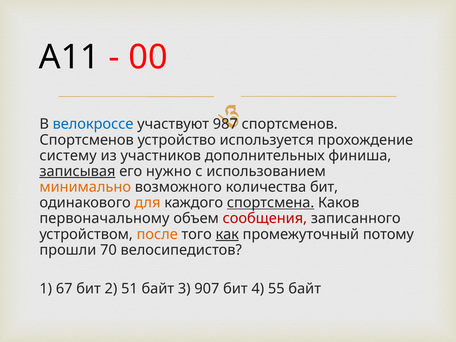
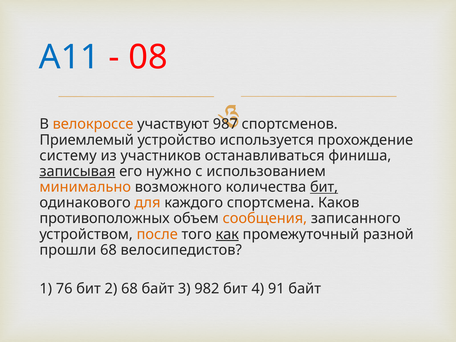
А11 colour: black -> blue (69, 57)
00: 00 -> 08 (148, 57)
велокроссе colour: blue -> orange (93, 124)
Спортсменов: Спортсменов -> Приемлемый (87, 140)
дополнительных: дополнительных -> останавливаться (265, 156)
бит underline: none -> present (324, 187)
спортсмена underline: present -> none (271, 203)
первоначальному: первоначальному -> противоположных (105, 219)
сообщения colour: red -> orange (265, 219)
потому: потому -> разной (388, 234)
прошли 70: 70 -> 68 (108, 250)
67: 67 -> 76 (64, 289)
2 51: 51 -> 68 (129, 289)
907: 907 -> 982 (207, 289)
55: 55 -> 91 (276, 289)
